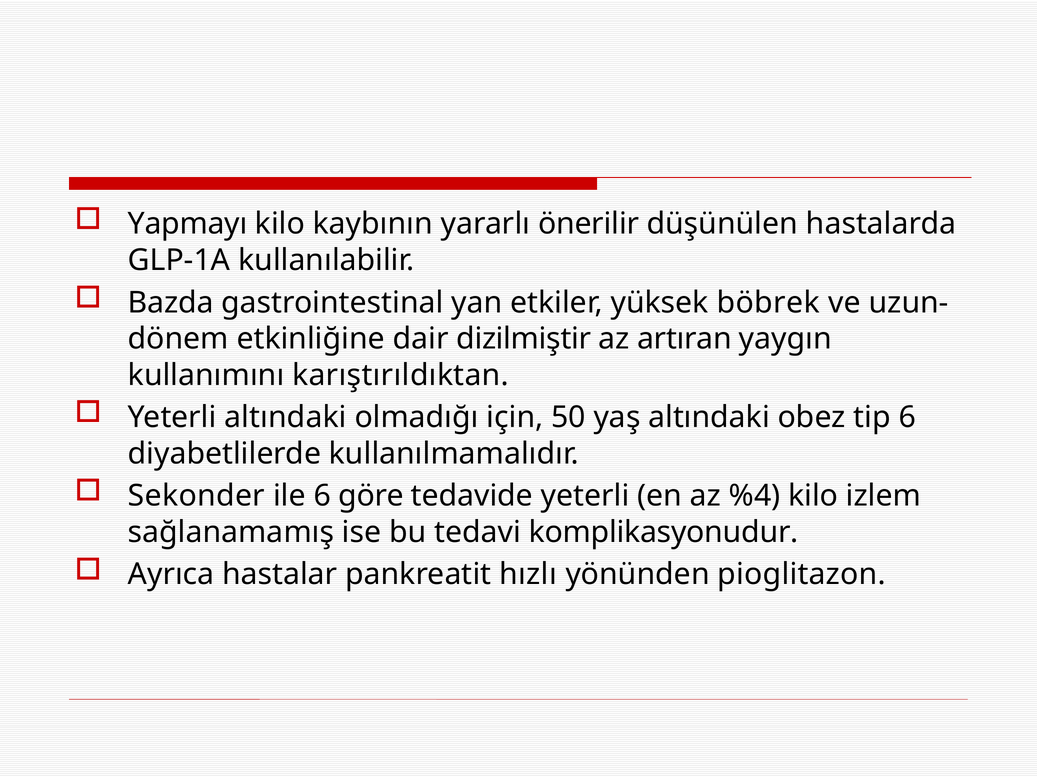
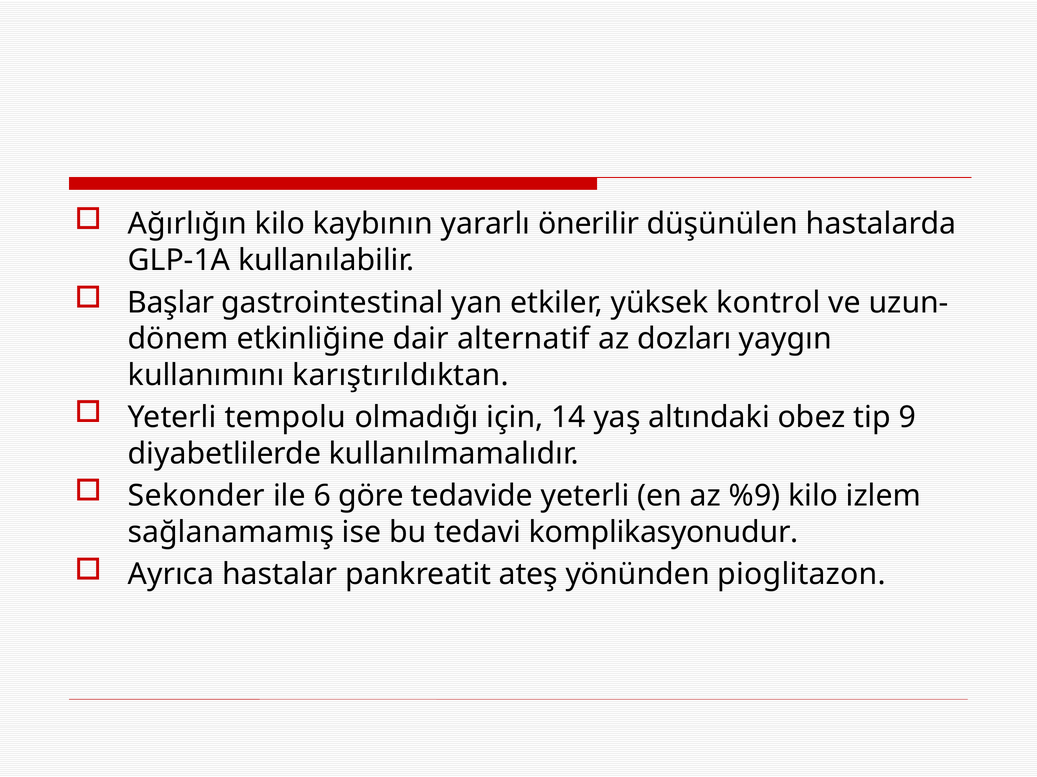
Yapmayı: Yapmayı -> Ağırlığın (187, 224)
Bazda: Bazda -> Başlar (171, 303)
böbrek: böbrek -> kontrol (768, 303)
dizilmiştir: dizilmiştir -> alternatif (523, 339)
artıran: artıran -> dozları (684, 339)
Yeterli altındaki: altındaki -> tempolu (285, 418)
50: 50 -> 14 (568, 418)
tip 6: 6 -> 9 (907, 418)
%4: %4 -> %9 (755, 496)
hızlı: hızlı -> ateş (528, 575)
